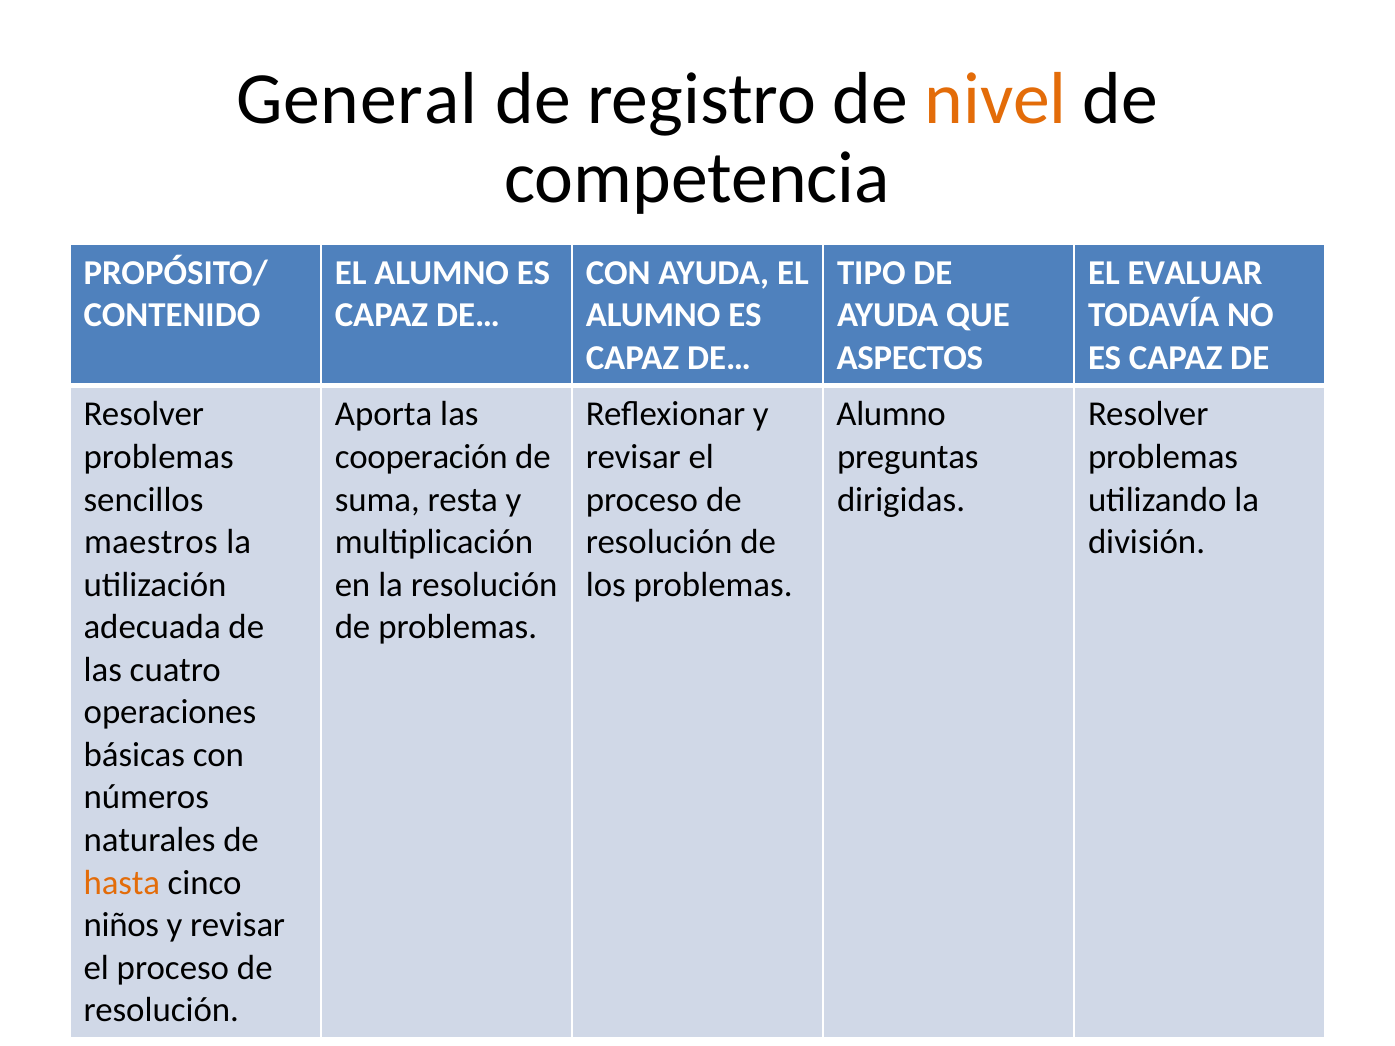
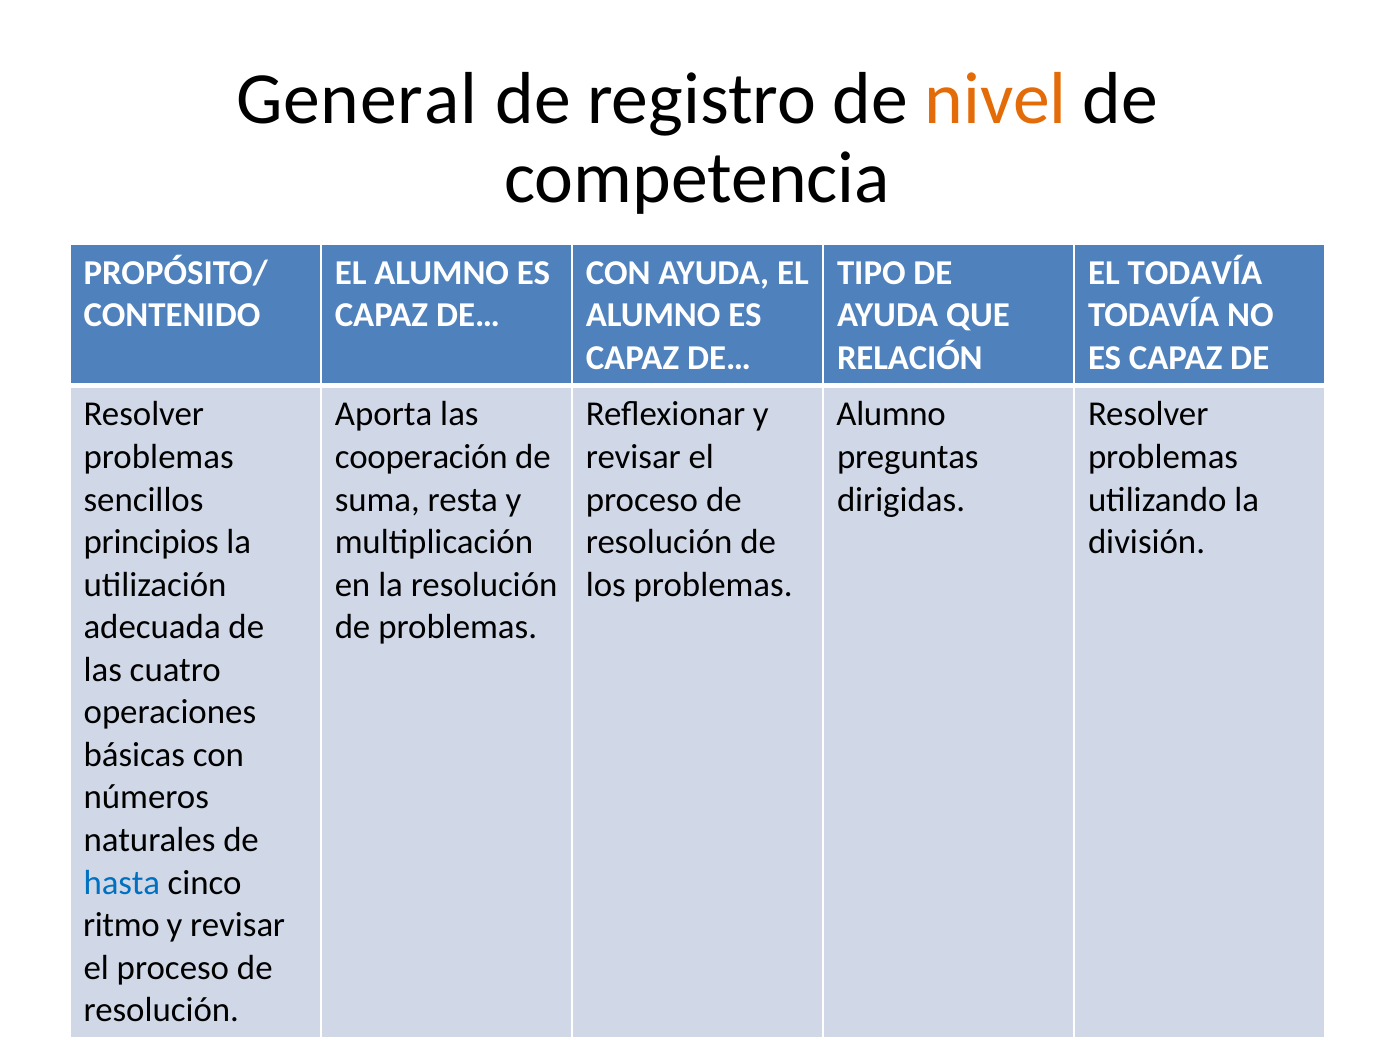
EL EVALUAR: EVALUAR -> TODAVÍA (1195, 273)
ASPECTOS: ASPECTOS -> RELACIÓN (910, 358)
maestros: maestros -> principios (151, 542)
hasta colour: orange -> blue (122, 883)
niños: niños -> ritmo (121, 925)
